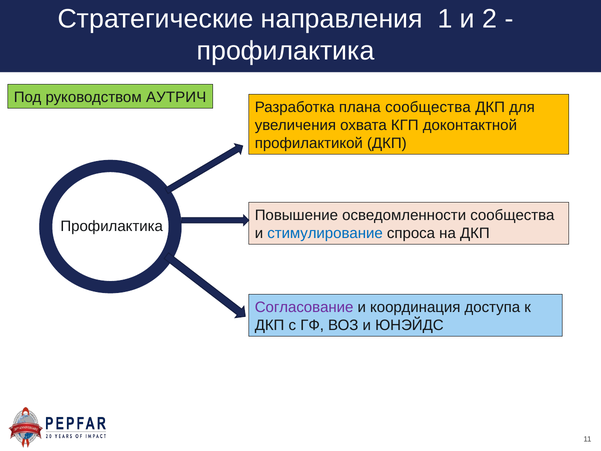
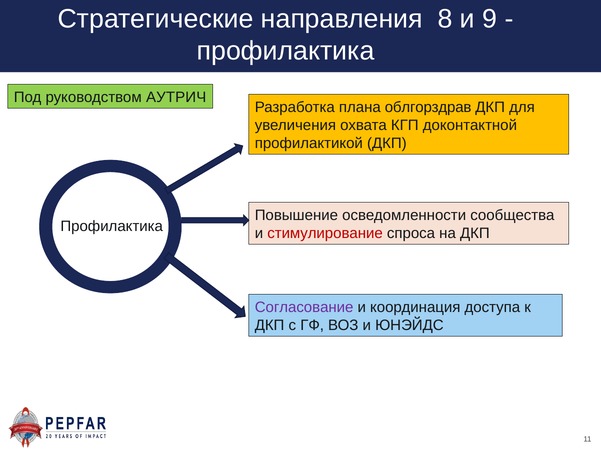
1: 1 -> 8 (445, 19)
2: 2 -> 9 (490, 19)
плана сообщества: сообщества -> облгорздрав (428, 107)
стимулирование colour: blue -> red (325, 233)
